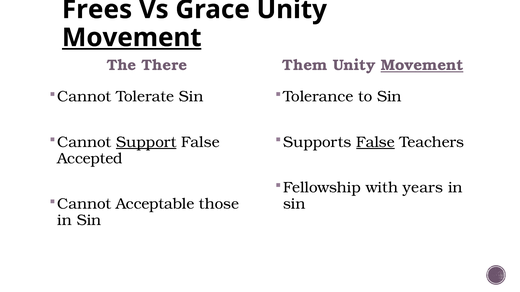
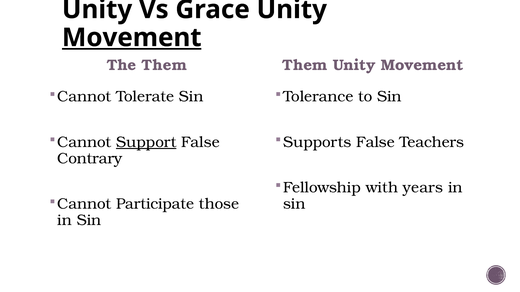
Frees: Frees -> Unity (97, 10)
The There: There -> Them (164, 65)
Movement underline: present -> none (422, 65)
False underline: present -> none (375, 142)
Accepted: Accepted -> Contrary (90, 159)
Acceptable: Acceptable -> Participate (155, 204)
